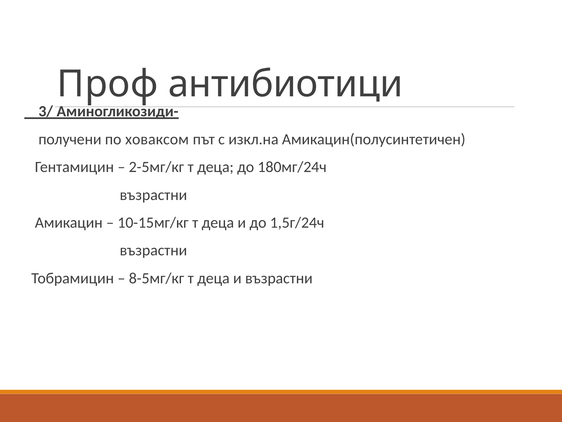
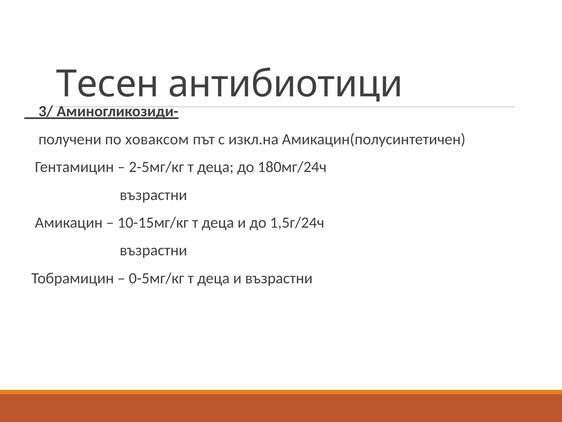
Проф: Проф -> Тесен (108, 84)
8-5мг/кг: 8-5мг/кг -> 0-5мг/кг (157, 278)
